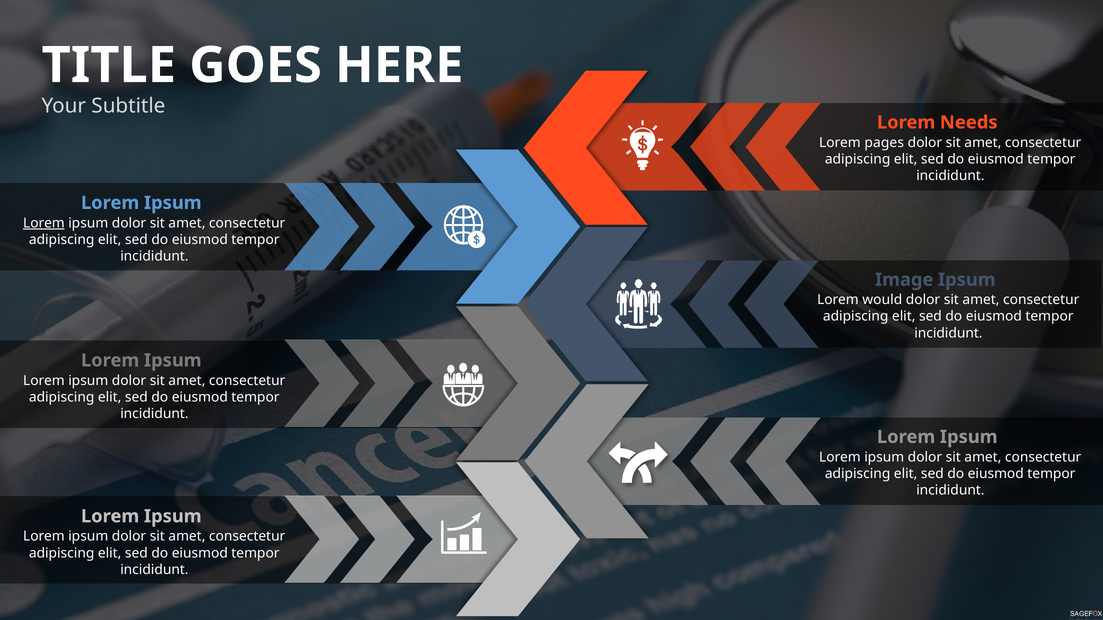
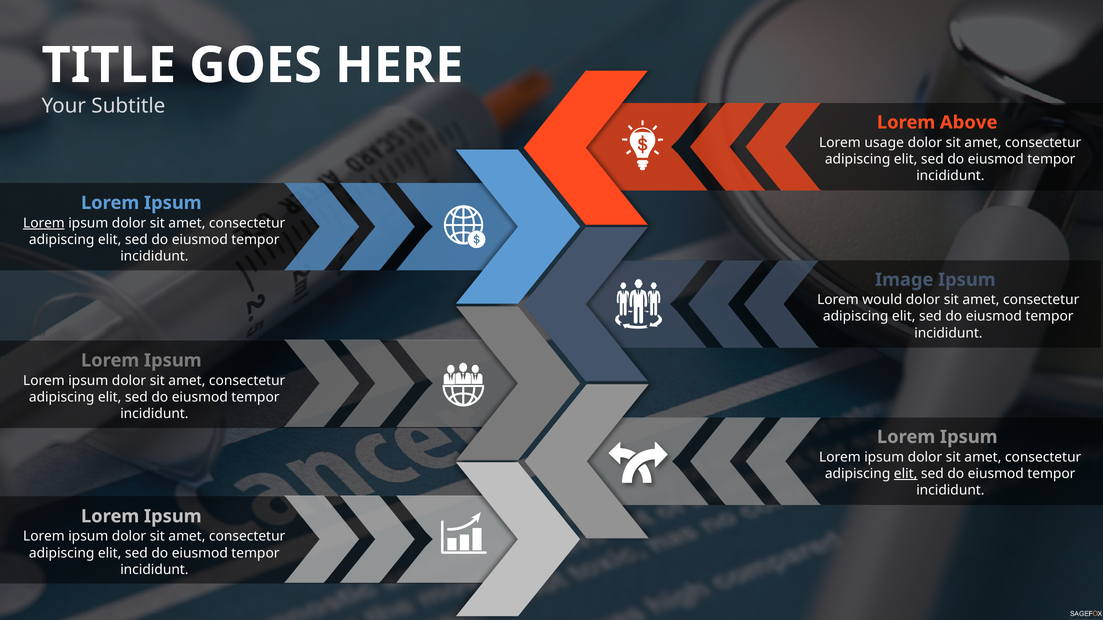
Needs: Needs -> Above (969, 122)
pages: pages -> usage (884, 143)
elit underline: none -> present (906, 474)
